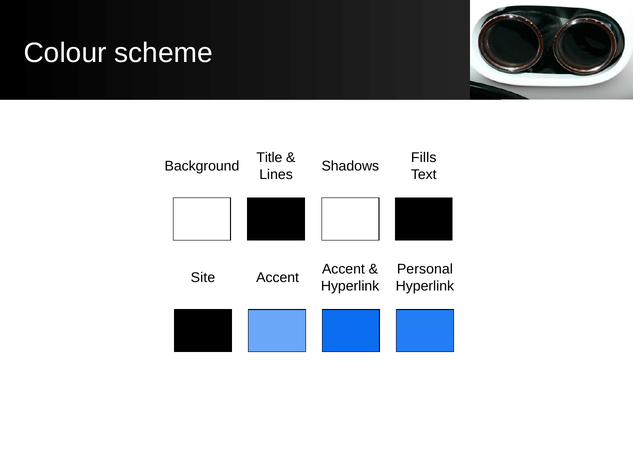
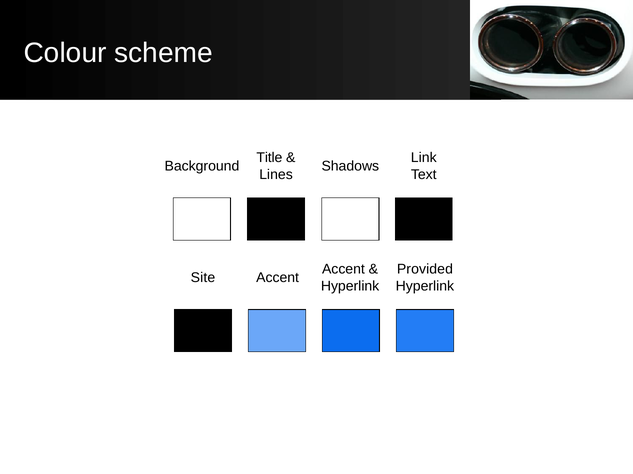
Fills: Fills -> Link (424, 158)
Personal: Personal -> Provided (425, 270)
